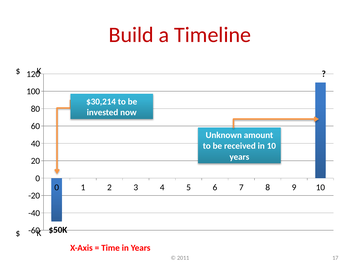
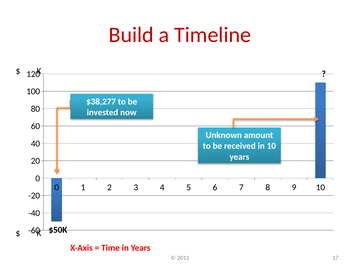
$30,214: $30,214 -> $38,277 (101, 102)
